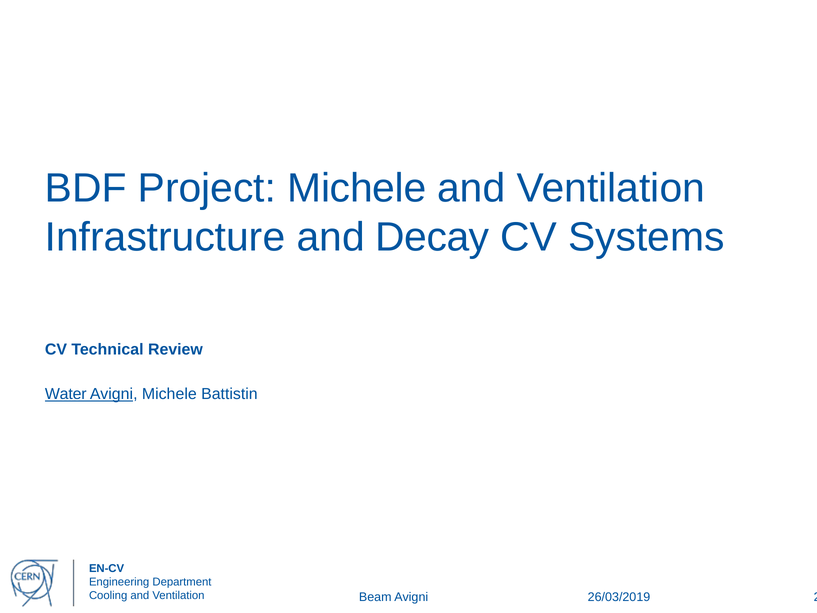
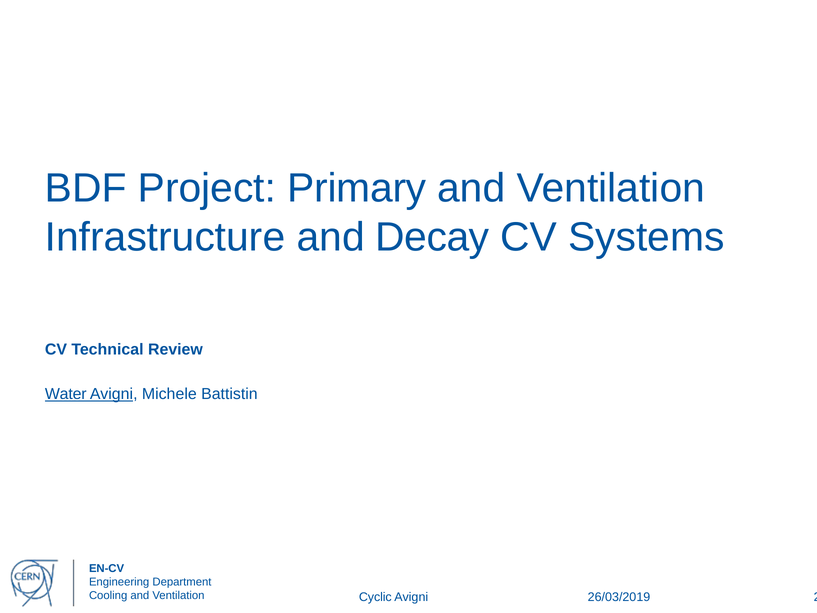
Project Michele: Michele -> Primary (357, 188)
Beam: Beam -> Cyclic (375, 597)
